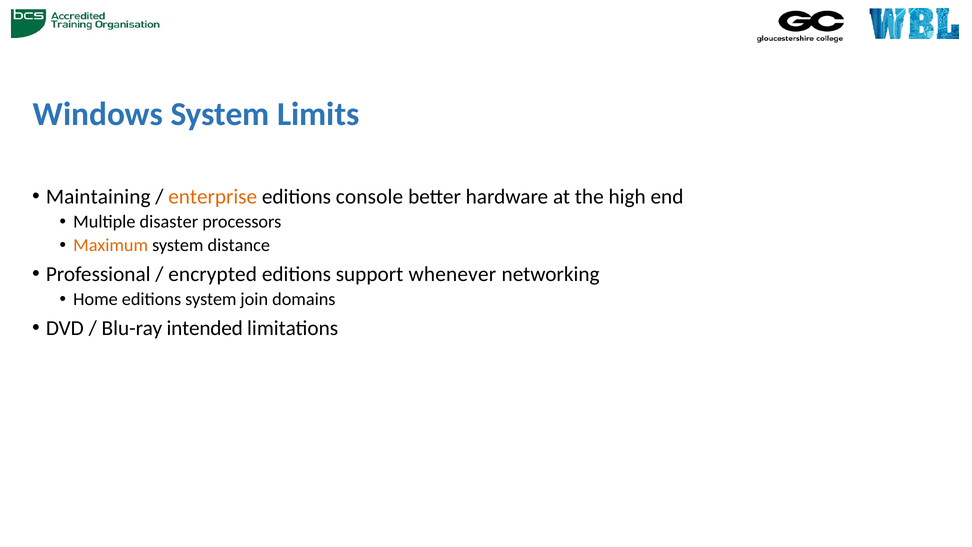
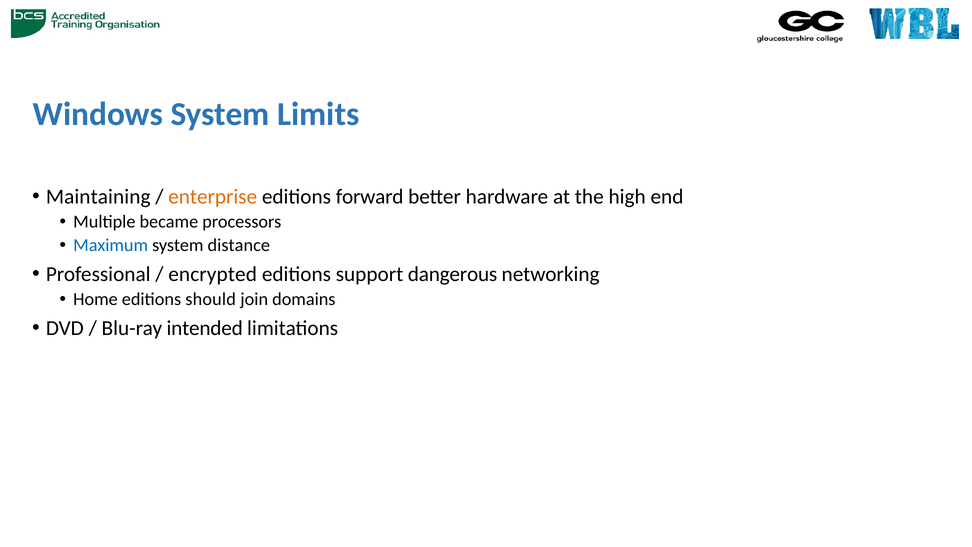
console: console -> forward (370, 197)
disaster: disaster -> became (169, 222)
Maximum colour: orange -> blue (111, 245)
whenever: whenever -> dangerous (453, 274)
editions system: system -> should (211, 299)
